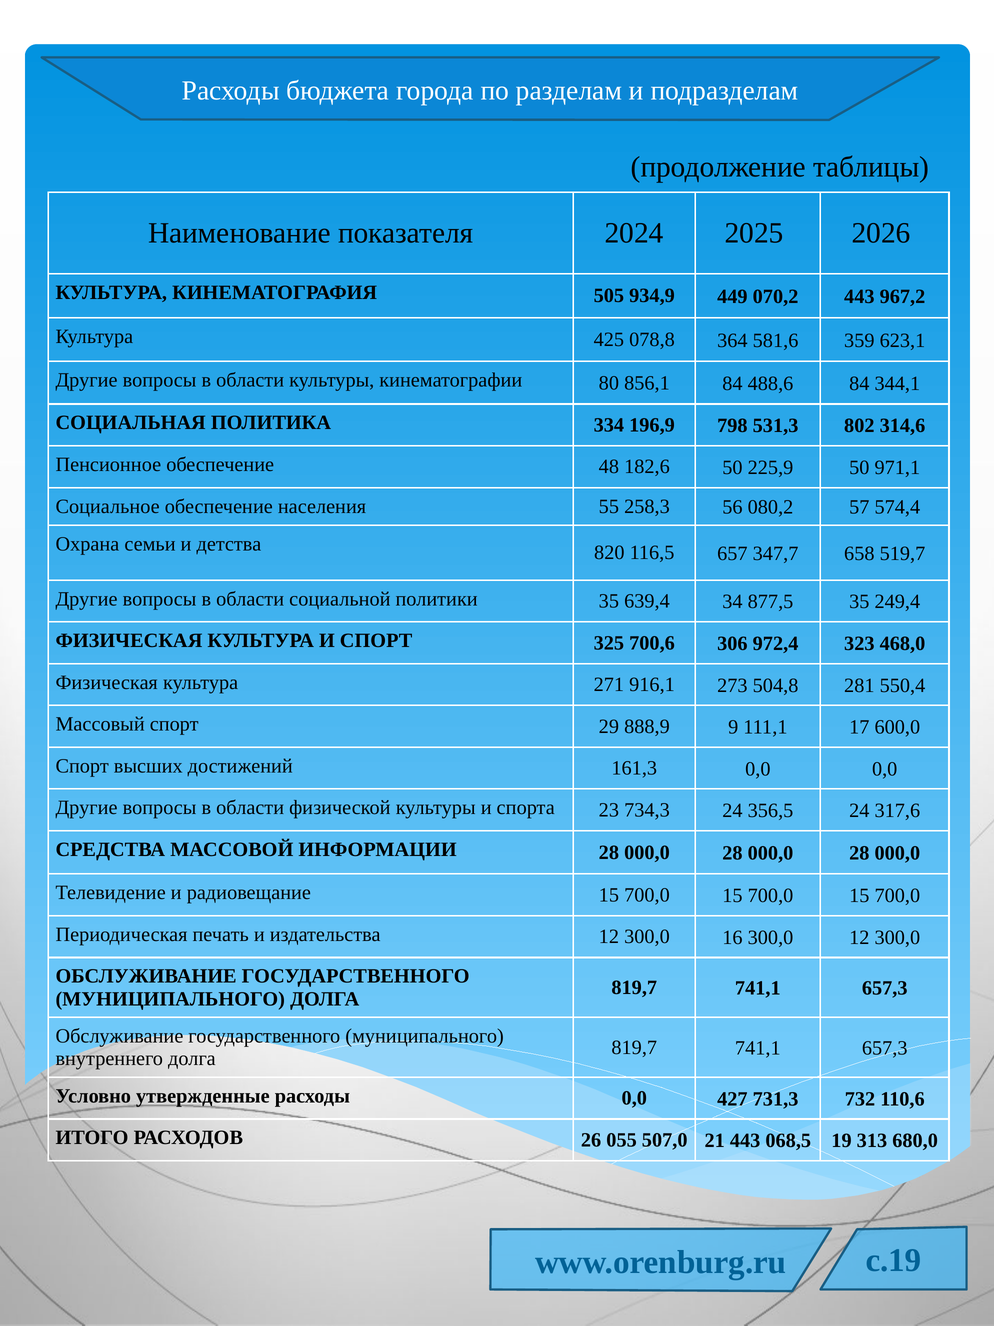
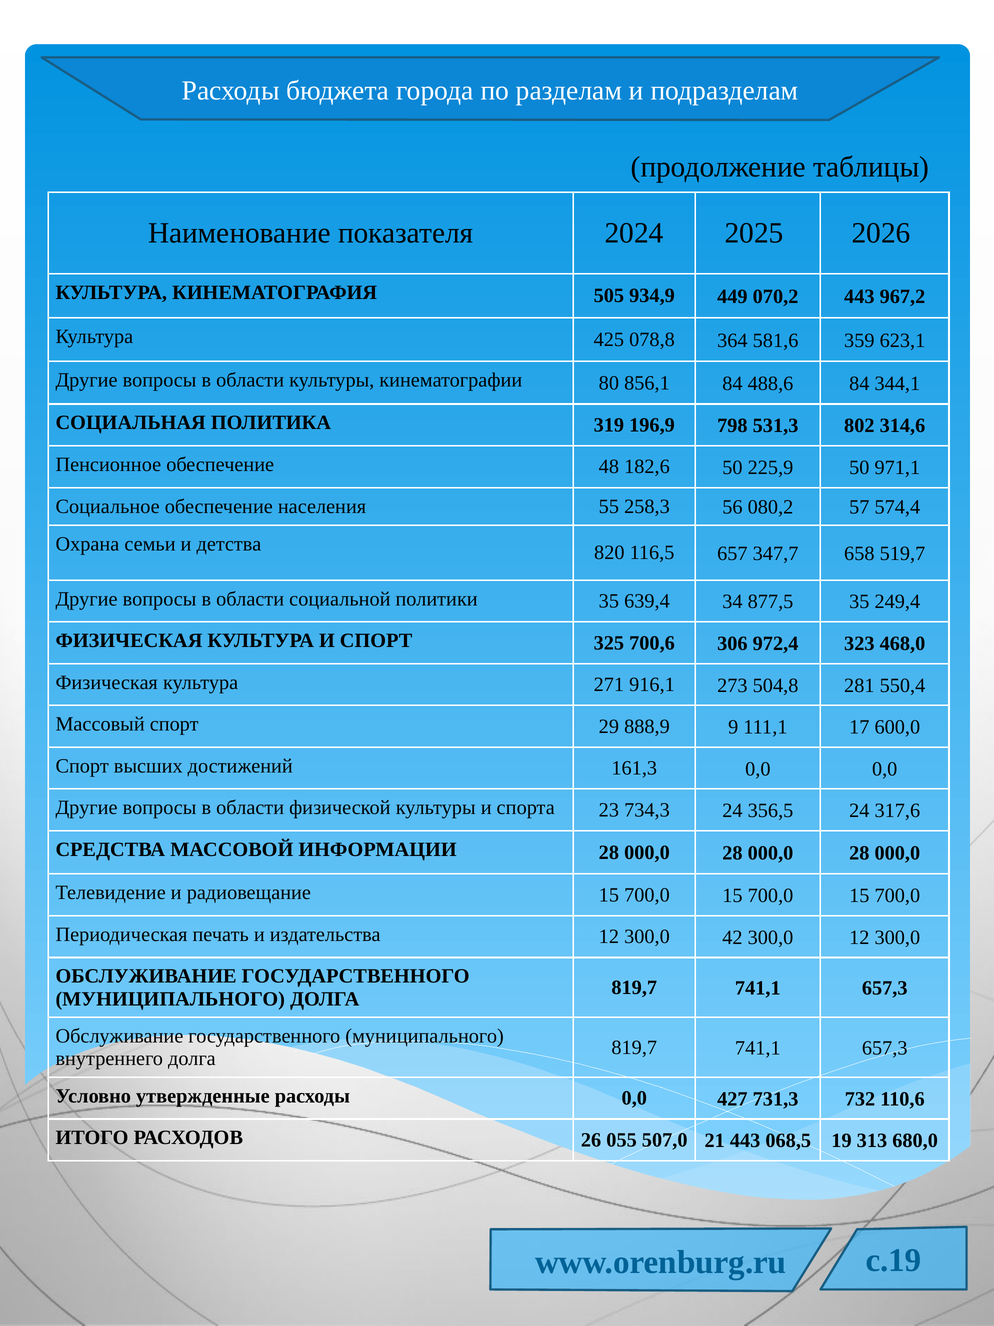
334: 334 -> 319 (609, 425)
16: 16 -> 42 (732, 937)
